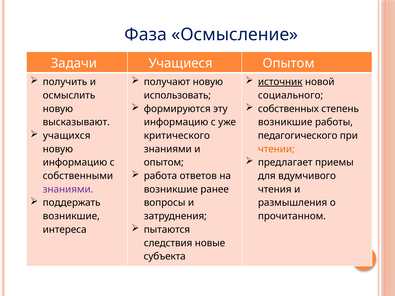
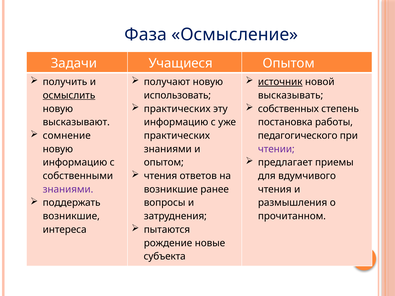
осмыслить underline: none -> present (69, 95)
социального: социального -> высказывать (291, 95)
формируются: формируются -> практических (177, 109)
возникшие: возникшие -> постановка (285, 122)
учащихся: учащихся -> сомнение (67, 136)
критического: критического -> практических (177, 136)
чтении colour: orange -> purple (276, 149)
работа: работа -> чтения (160, 176)
следствия: следствия -> рождение (168, 243)
